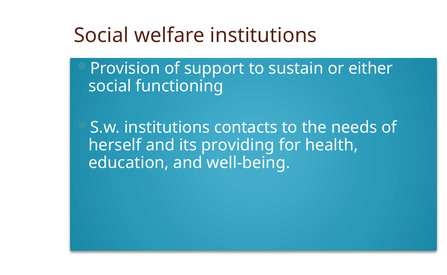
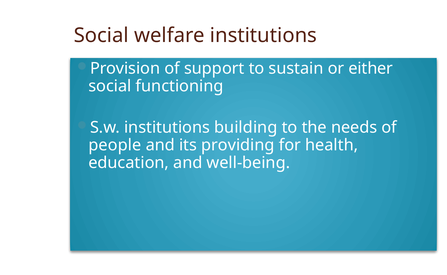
contacts: contacts -> building (246, 127)
herself: herself -> people (115, 145)
